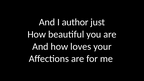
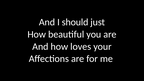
author: author -> should (75, 22)
